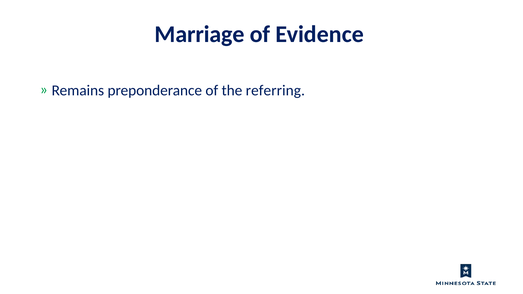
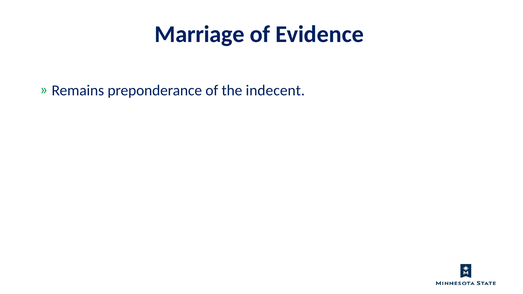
referring: referring -> indecent (275, 90)
